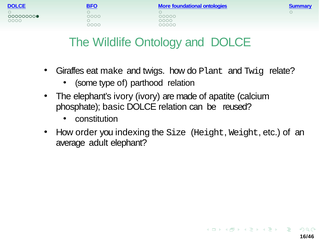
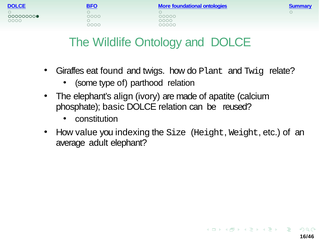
make: make -> found (112, 71)
elephant’s ivory: ivory -> align (123, 96)
order: order -> value (86, 132)
